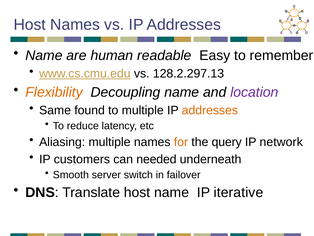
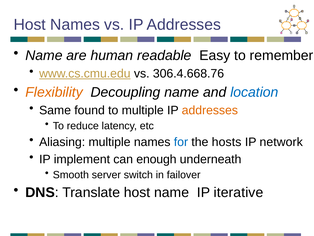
128.2.297.13: 128.2.297.13 -> 306.4.668.76 (188, 73)
location colour: purple -> blue (254, 92)
for colour: orange -> blue (181, 142)
query: query -> hosts (227, 142)
customers: customers -> implement (82, 159)
needed: needed -> enough (156, 159)
